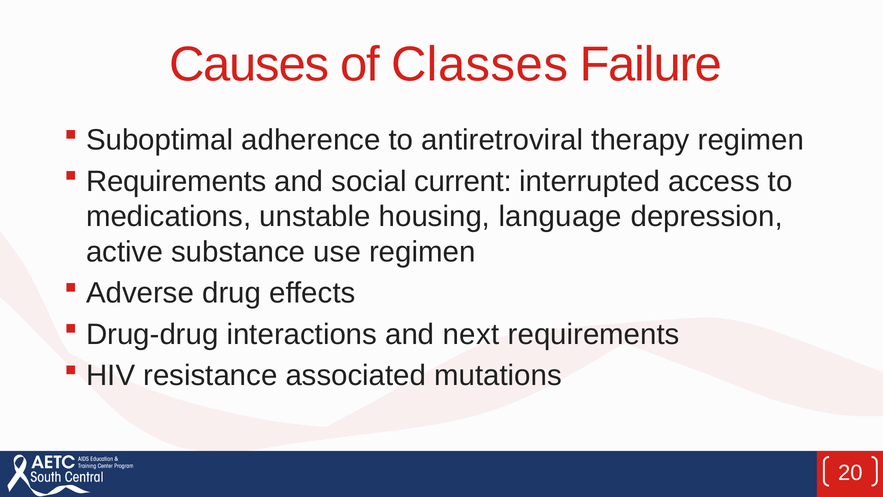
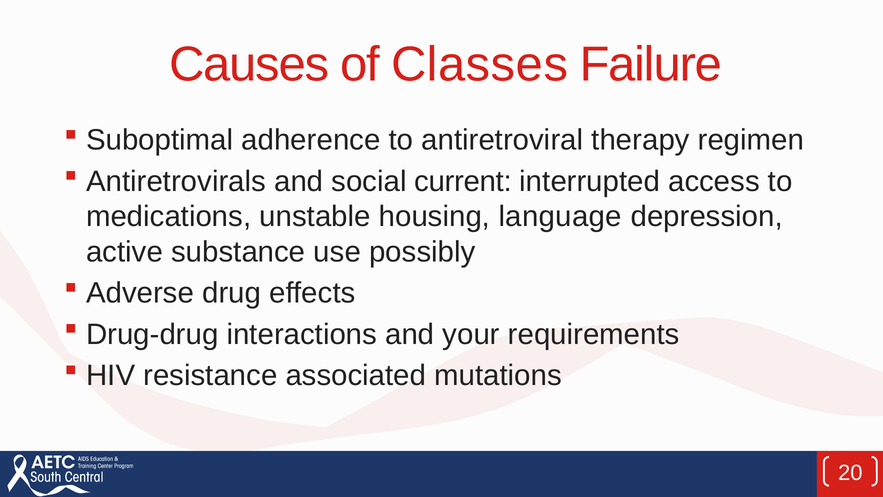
Requirements: Requirements -> Antiretrovirals (176, 181)
use regimen: regimen -> possibly (422, 252)
next: next -> your (471, 334)
